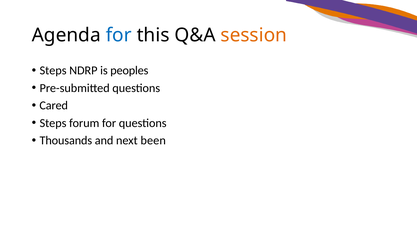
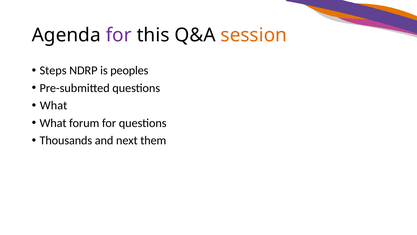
for colour: blue -> purple (119, 35)
Cared: Cared -> What (54, 105)
Steps: Steps -> What (53, 123)
been: been -> them (153, 140)
